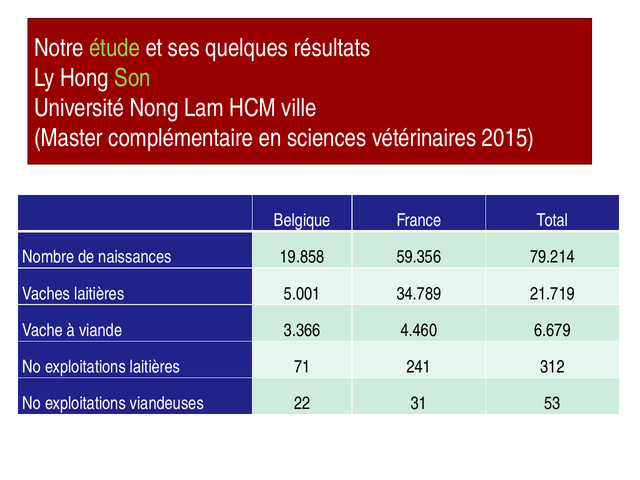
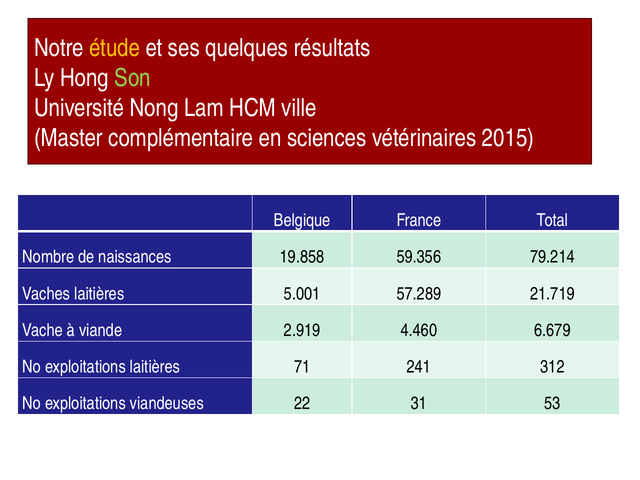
étude colour: light green -> yellow (115, 48)
34.789: 34.789 -> 57.289 (419, 294)
3.366: 3.366 -> 2.919 (302, 330)
